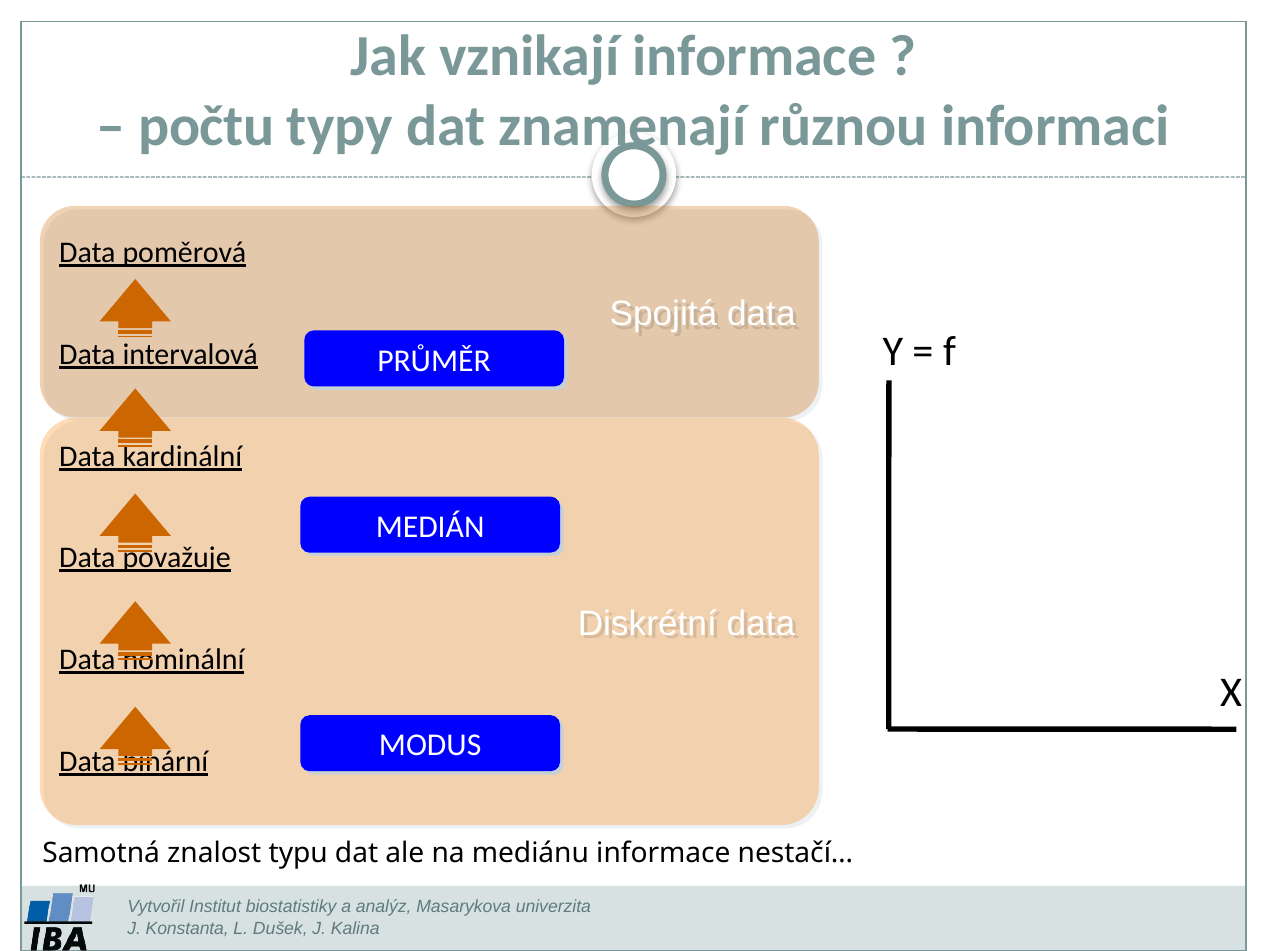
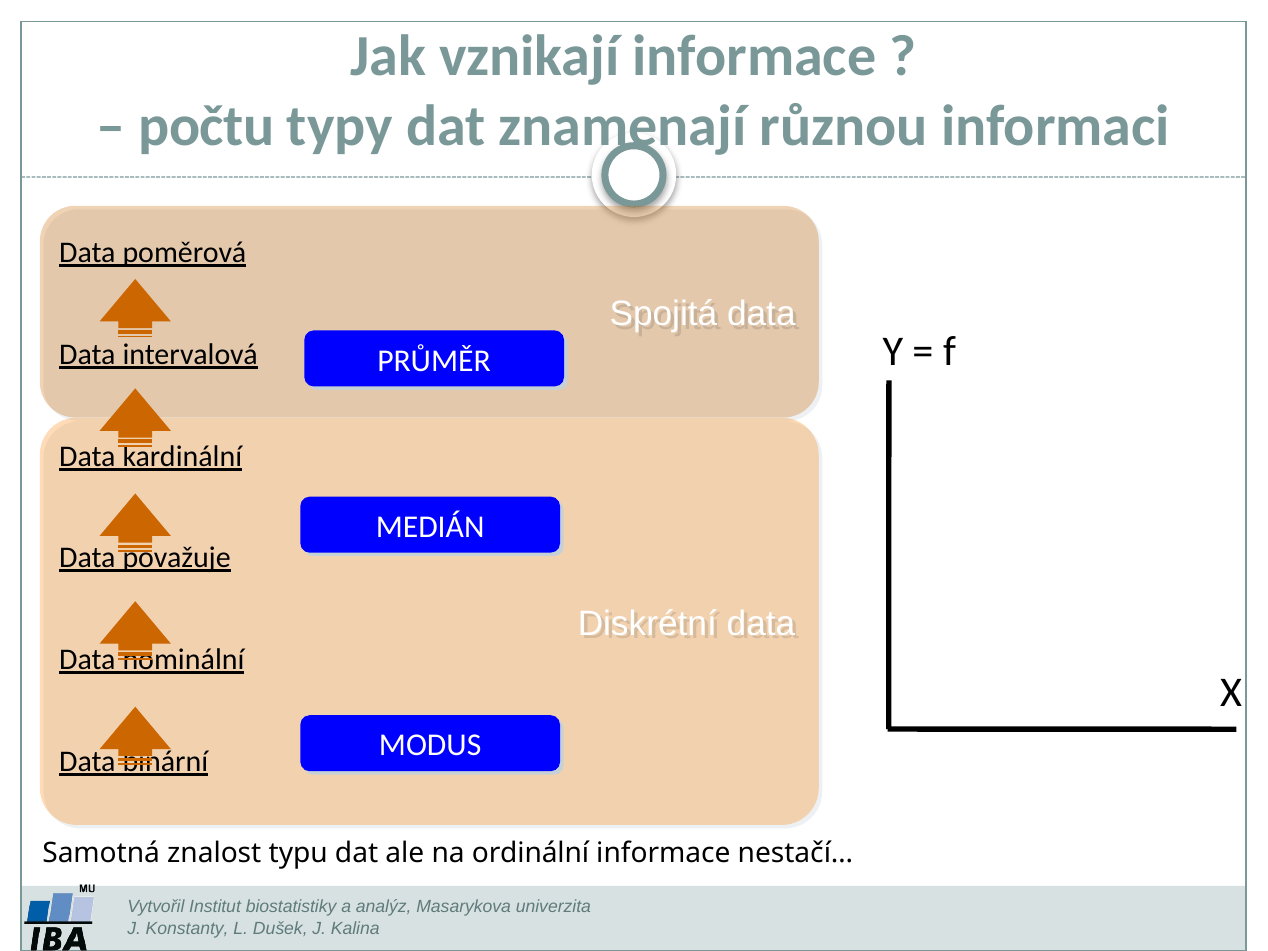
mediánu: mediánu -> ordinální (530, 853)
Konstanta: Konstanta -> Konstanty (187, 928)
